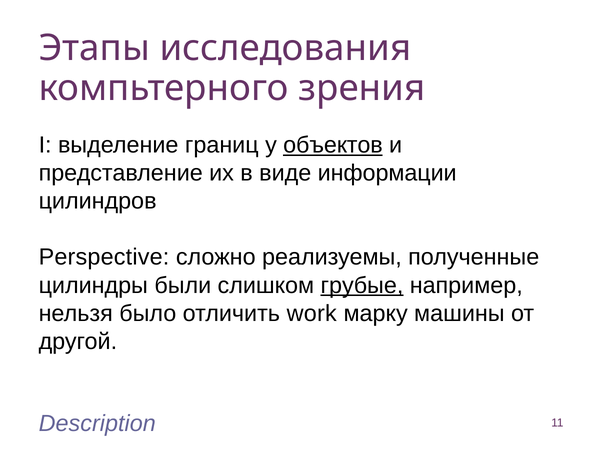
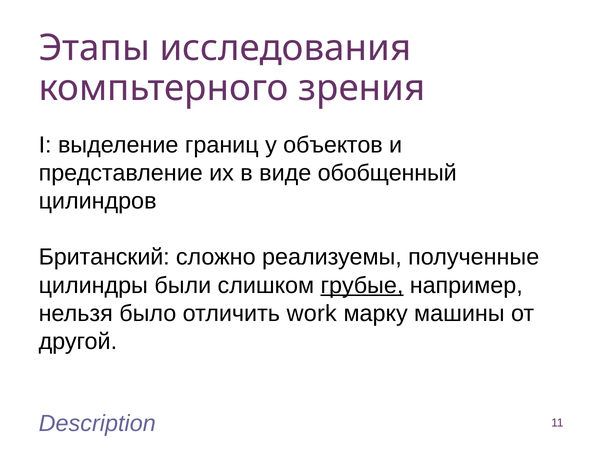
объектов underline: present -> none (333, 145)
информации: информации -> обобщенный (387, 174)
Perspective: Perspective -> Британский (104, 258)
